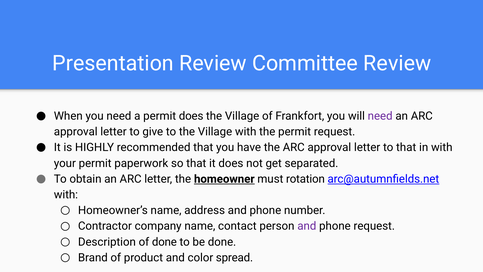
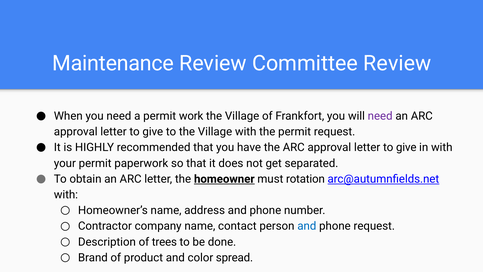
Presentation: Presentation -> Maintenance (113, 63)
permit does: does -> work (191, 116)
that: that -> give (406, 147)
and colour: purple -> blue (307, 226)
of done: done -> trees (164, 242)
